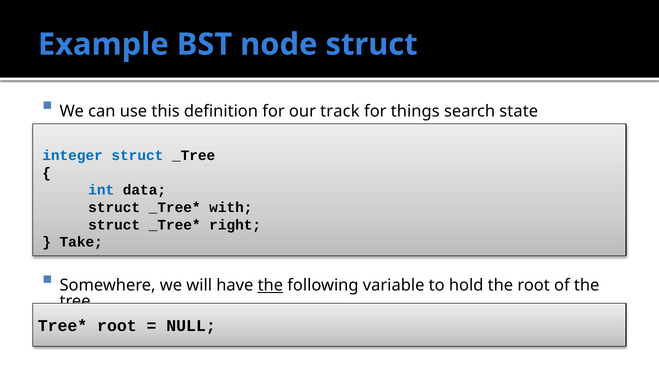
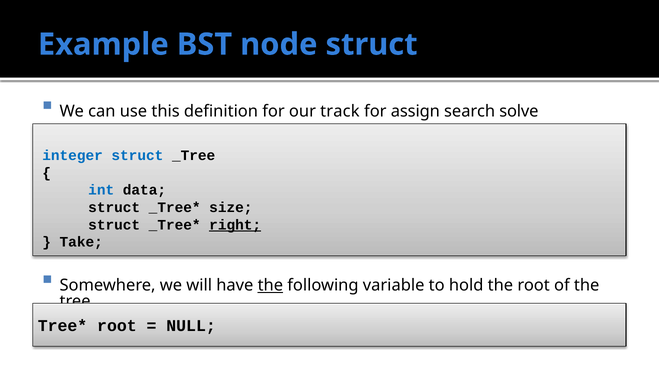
things: things -> assign (415, 111)
state: state -> solve (519, 111)
with: with -> size (231, 207)
right underline: none -> present (235, 225)
